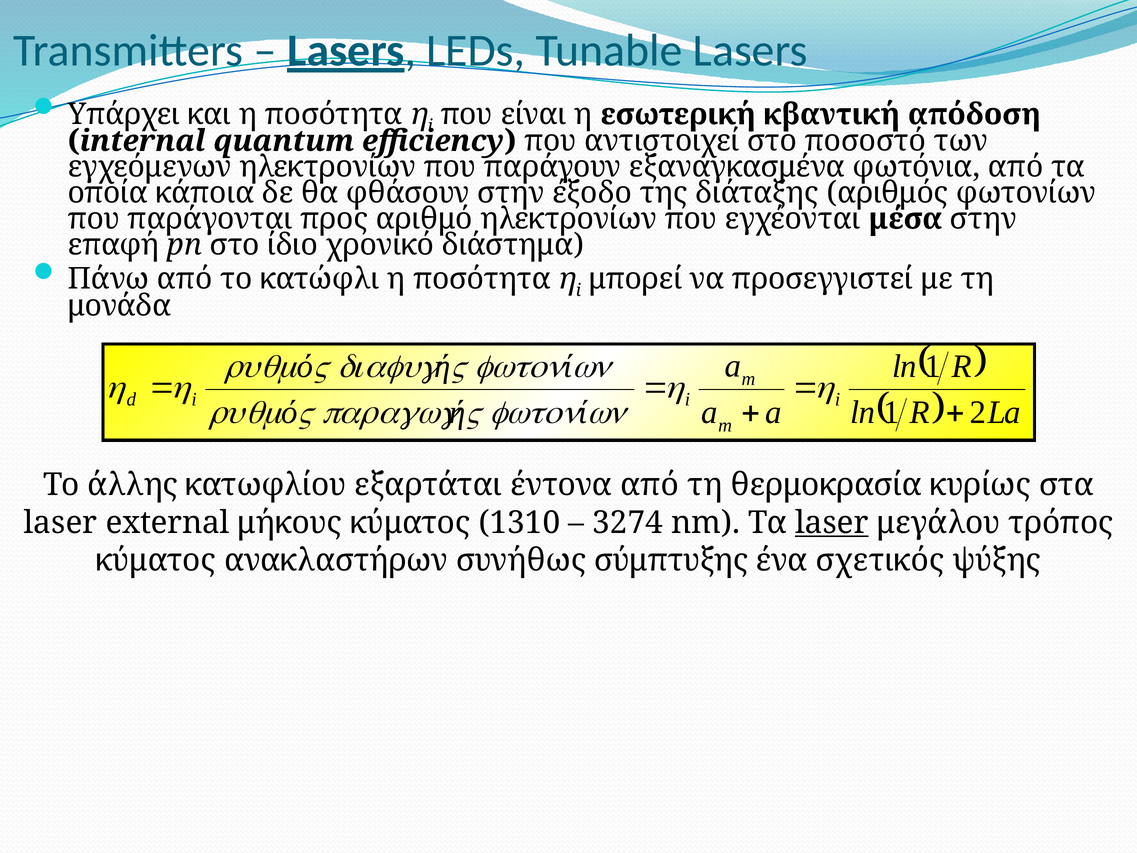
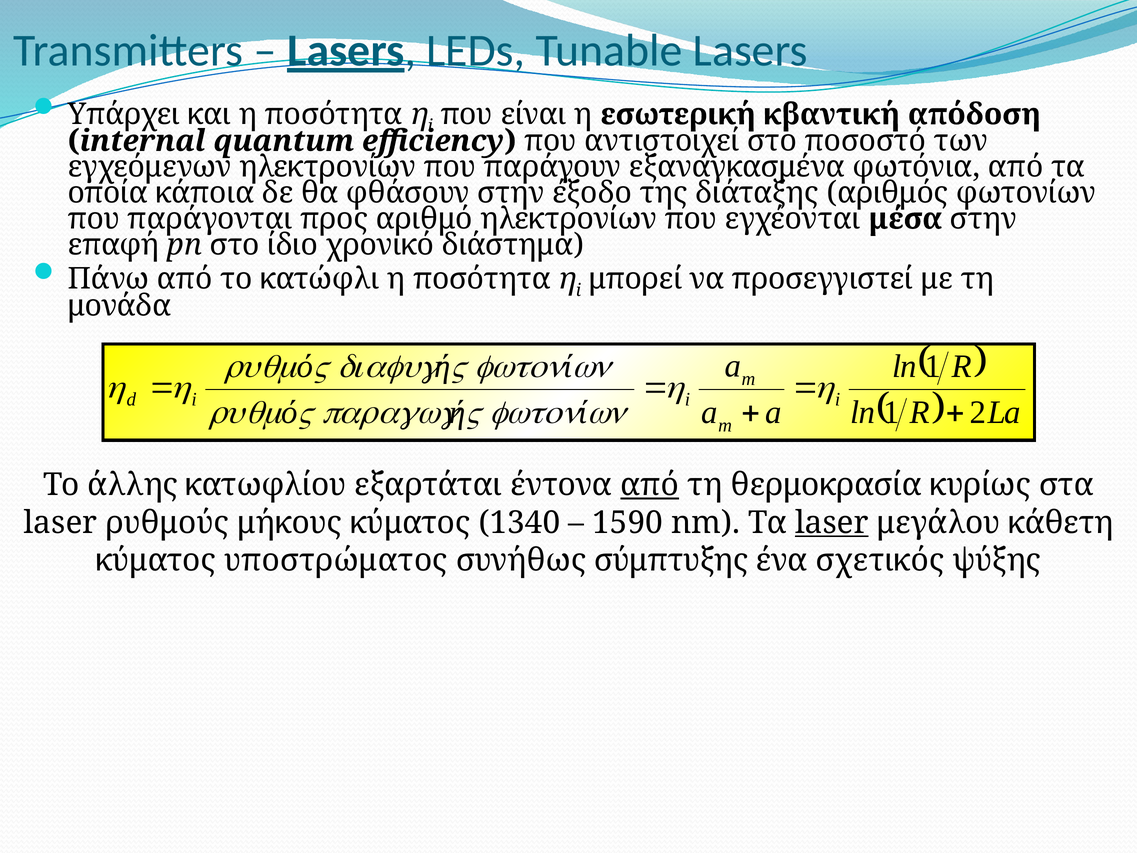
από underline: none -> present (650, 485)
external: external -> ρυθμούς (167, 522)
1310: 1310 -> 1340 (519, 522)
3274: 3274 -> 1590 (628, 522)
τρόπος: τρόπος -> κάθετη (1061, 522)
ανακλαστήρων: ανακλαστήρων -> υποστρώματος (336, 560)
